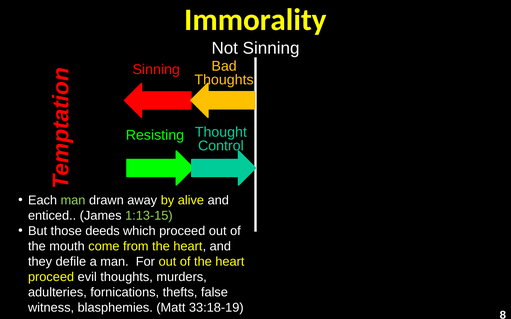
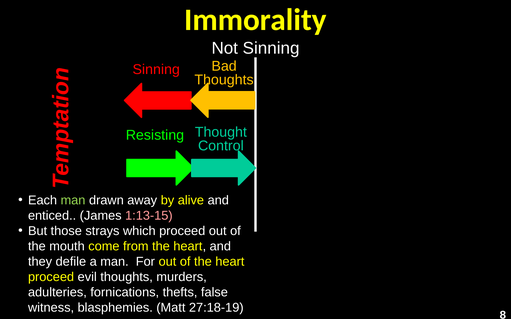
1:13-15 colour: light green -> pink (149, 216)
deeds: deeds -> strays (102, 231)
33:18-19: 33:18-19 -> 27:18-19 (216, 308)
